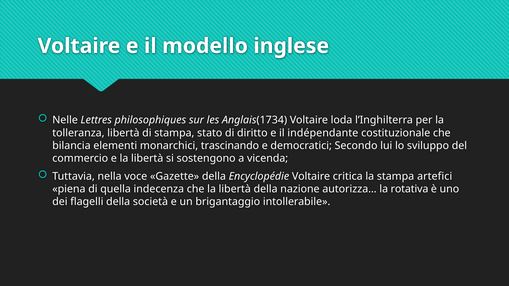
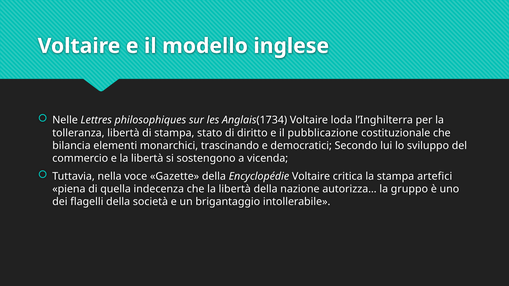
indépendante: indépendante -> pubblicazione (323, 133)
rotativa: rotativa -> gruppo (409, 189)
